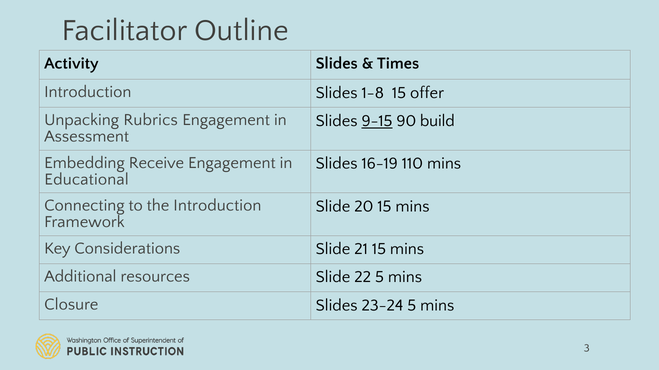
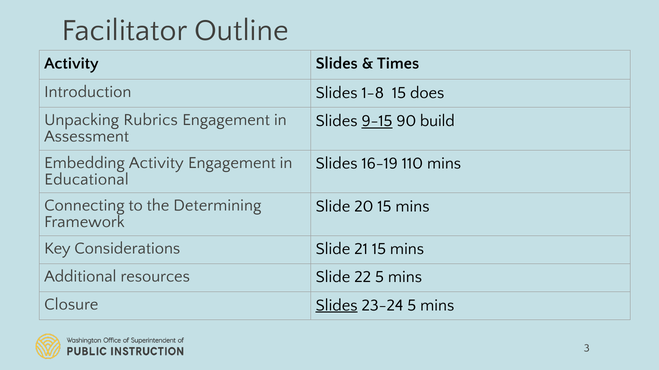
offer: offer -> does (427, 93)
Embedding Receive: Receive -> Activity (156, 163)
the Introduction: Introduction -> Determining (217, 206)
Slides underline: none -> present (337, 306)
